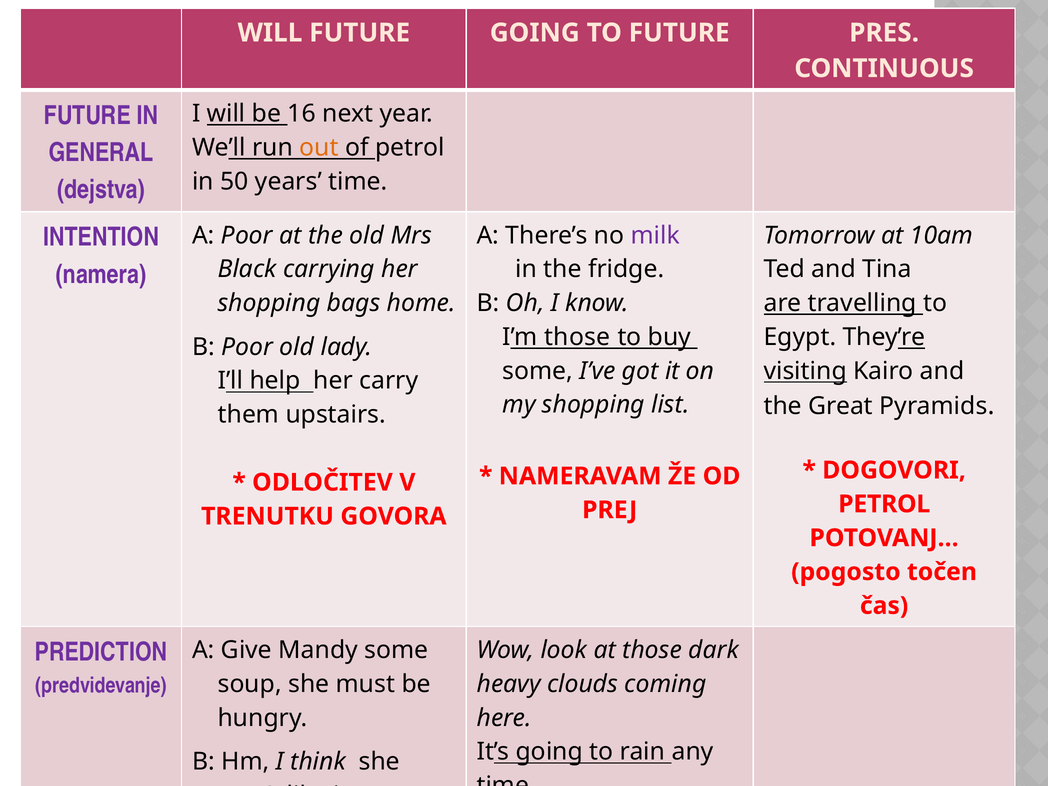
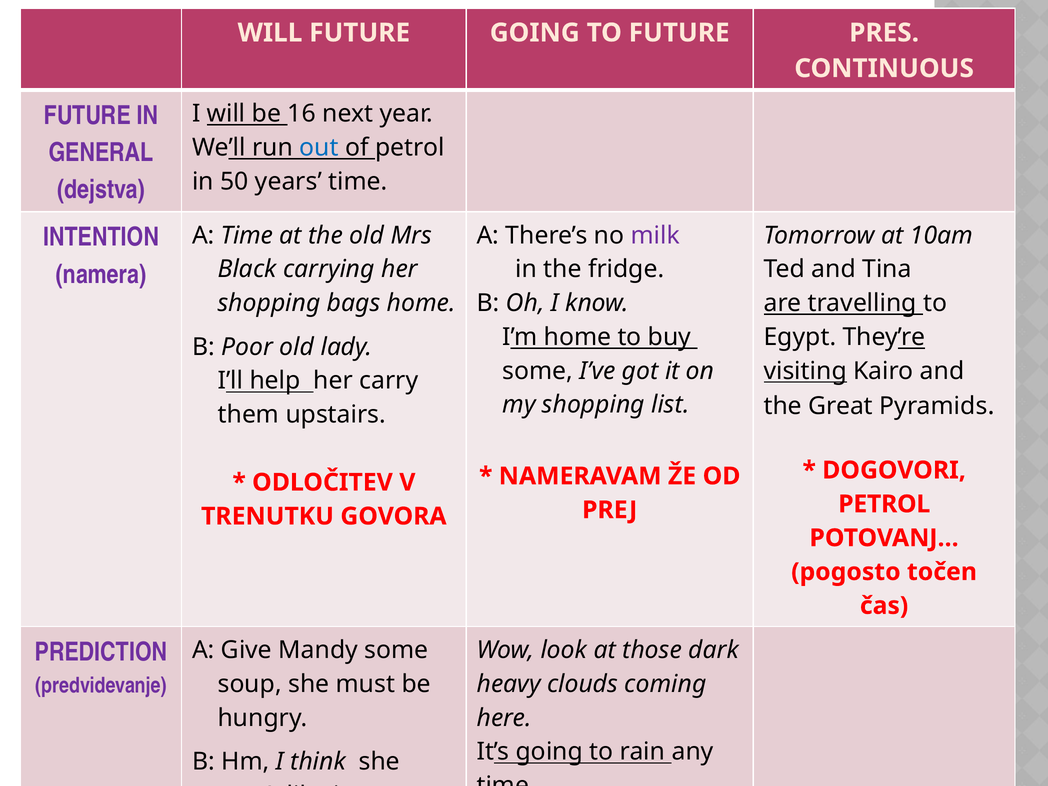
out colour: orange -> blue (319, 148)
A Poor: Poor -> Time (247, 235)
I’m those: those -> home (577, 337)
